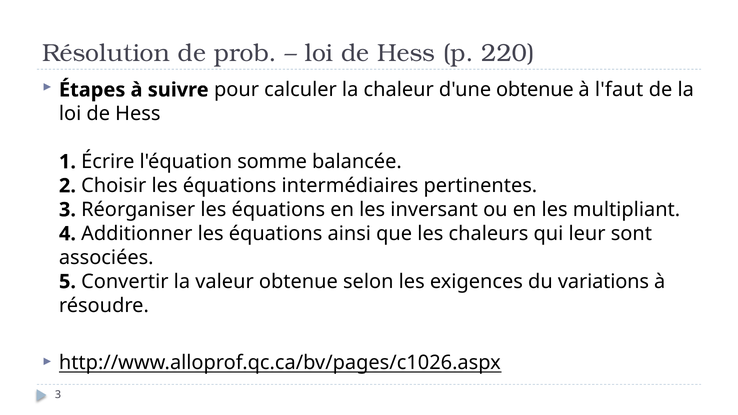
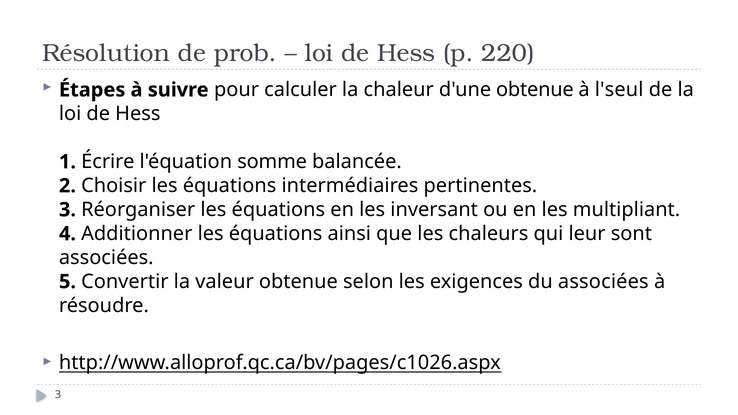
l'faut: l'faut -> l'seul (619, 90)
du variations: variations -> associées (603, 282)
